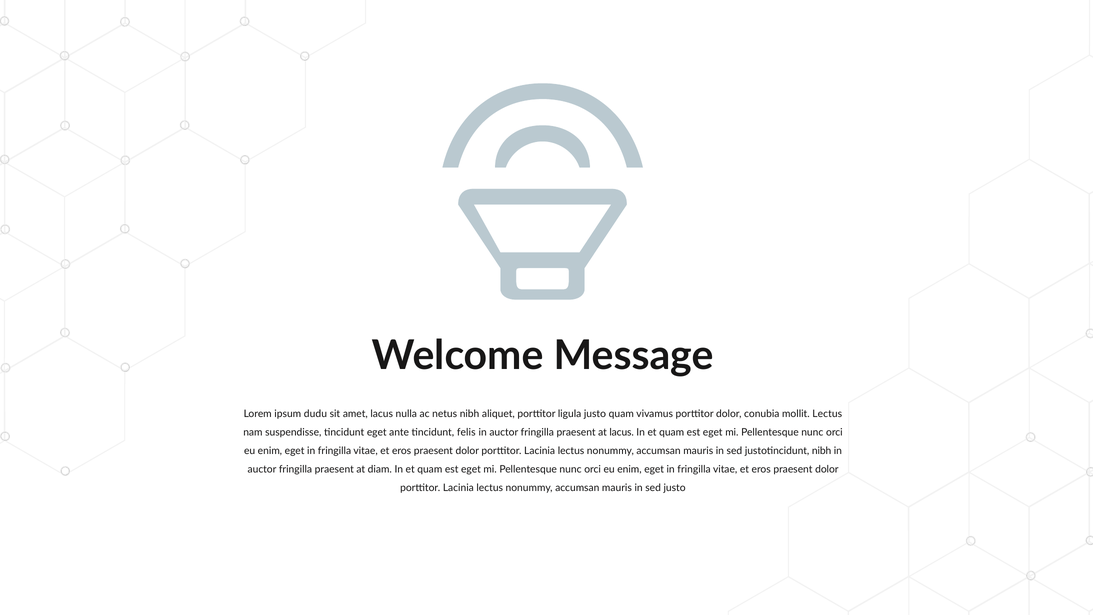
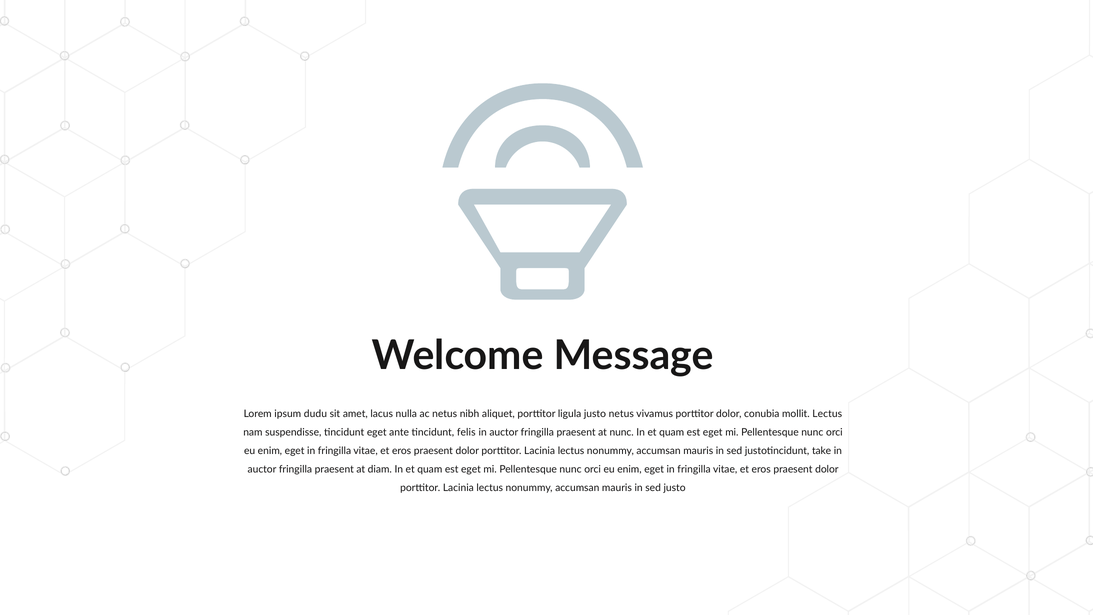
justo quam: quam -> netus (621, 414)
at lacus: lacus -> nunc (622, 432)
justotincidunt nibh: nibh -> take (822, 451)
